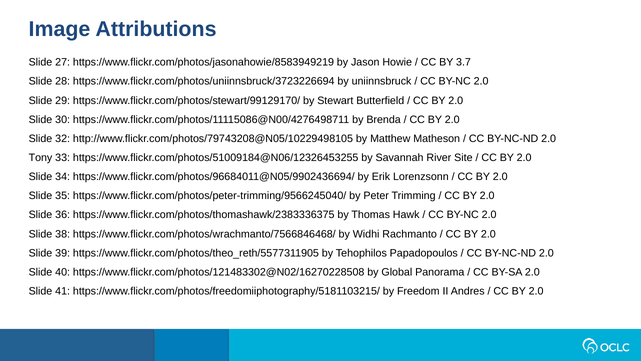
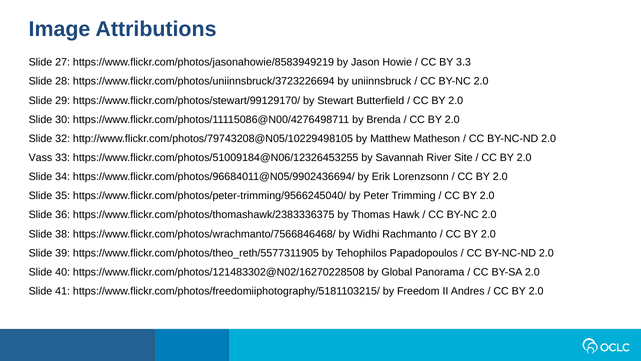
3.7: 3.7 -> 3.3 (464, 62)
Tony: Tony -> Vass (40, 158)
